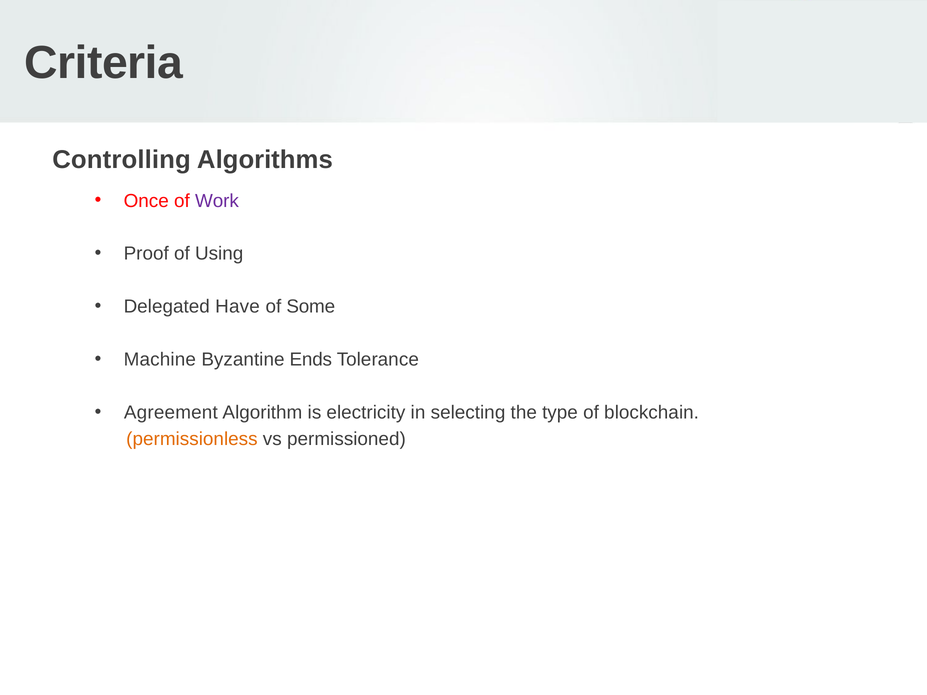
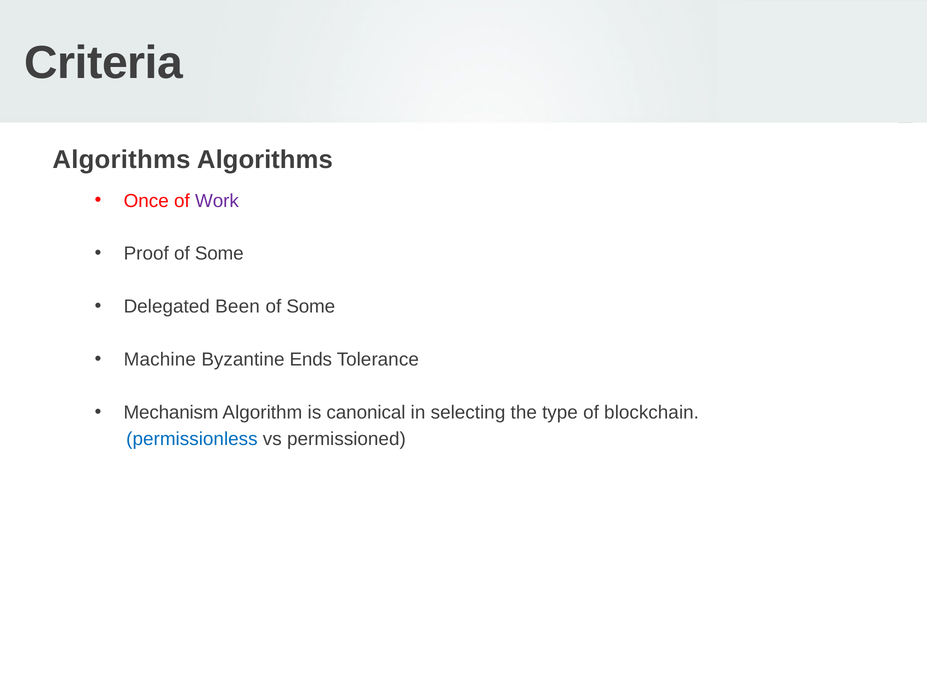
Controlling: Controlling -> Algorithms (121, 160)
Proof of Using: Using -> Some (219, 254)
Have: Have -> Been (238, 307)
Agreement: Agreement -> Mechanism (171, 413)
electricity: electricity -> canonical (366, 413)
permissionless colour: orange -> blue (192, 439)
